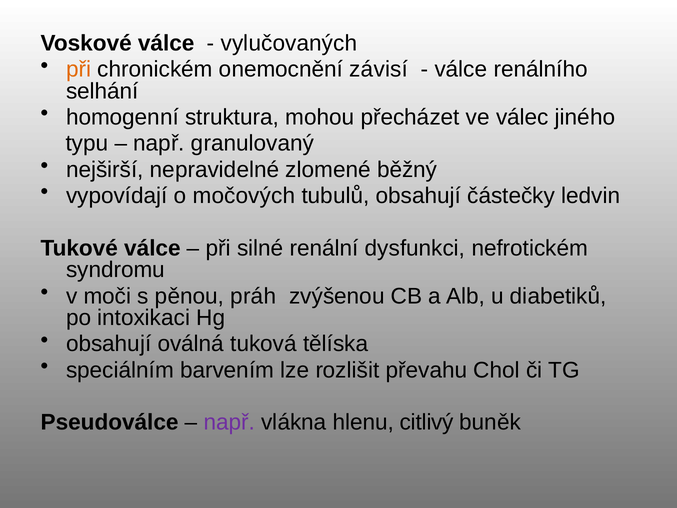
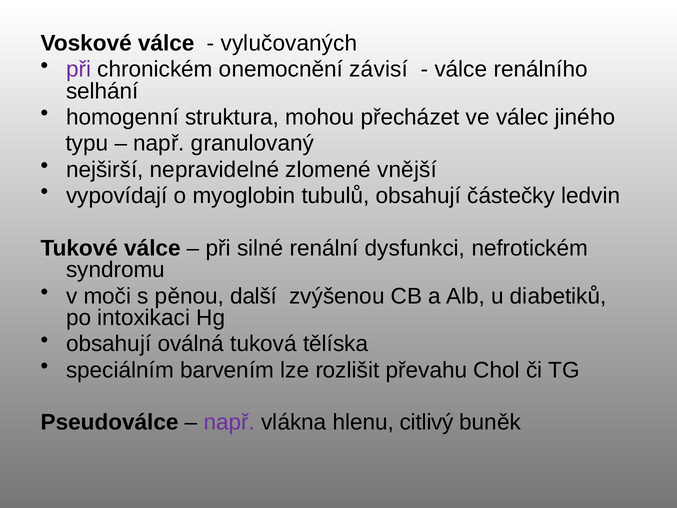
při colour: orange -> purple (79, 69)
běžný: běžný -> vnější (407, 170)
močových: močových -> myoglobin (244, 196)
práh: práh -> další (254, 296)
